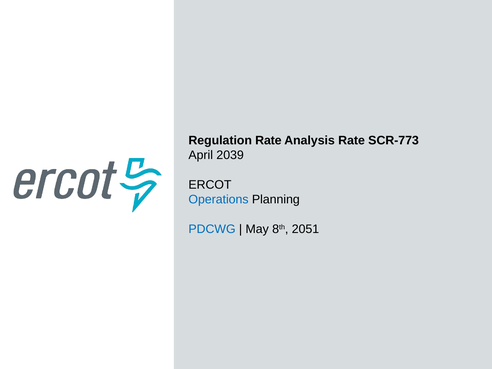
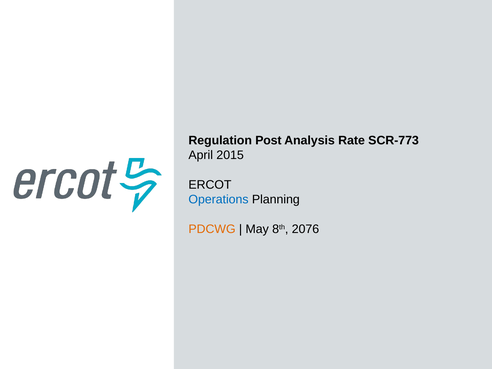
Regulation Rate: Rate -> Post (268, 141)
2039: 2039 -> 2015 (230, 155)
PDCWG colour: blue -> orange (212, 229)
2051: 2051 -> 2076 (305, 229)
